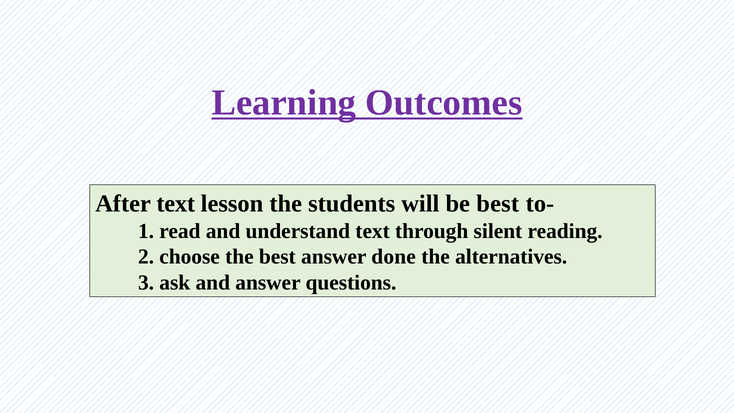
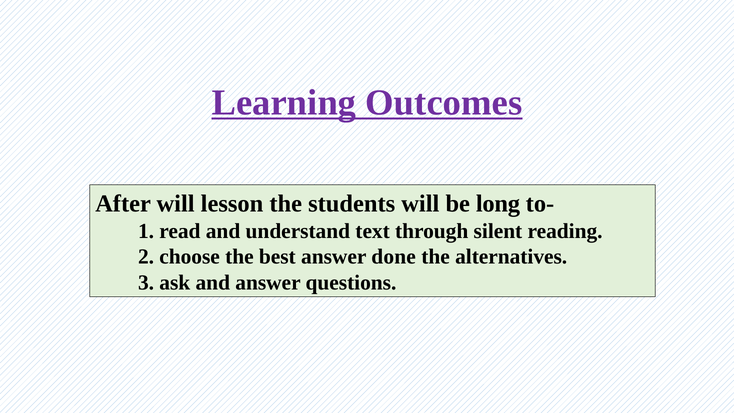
After text: text -> will (176, 204)
be best: best -> long (498, 204)
